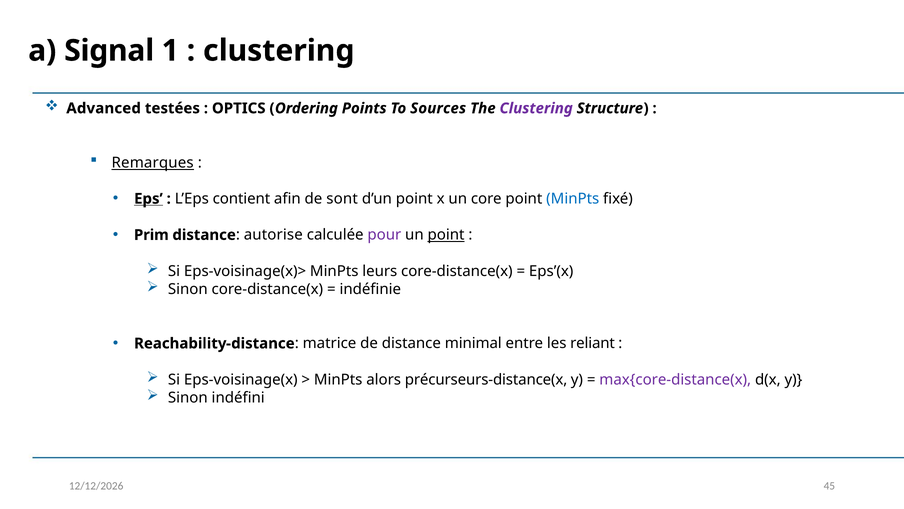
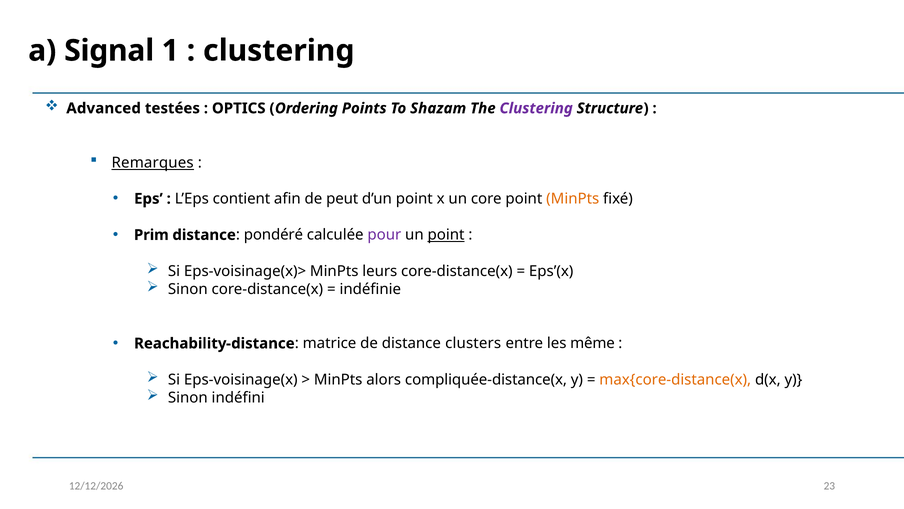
Sources: Sources -> Shazam (438, 108)
Eps underline: present -> none (148, 199)
sont: sont -> peut (342, 199)
MinPts colour: blue -> orange (573, 199)
autorise: autorise -> pondéré (273, 235)
minimal: minimal -> clusters (473, 343)
reliant: reliant -> même (593, 343)
précurseurs-distance(x: précurseurs-distance(x -> compliquée-distance(x (486, 379)
max{core-distance(x colour: purple -> orange (675, 379)
45: 45 -> 23 (829, 486)
